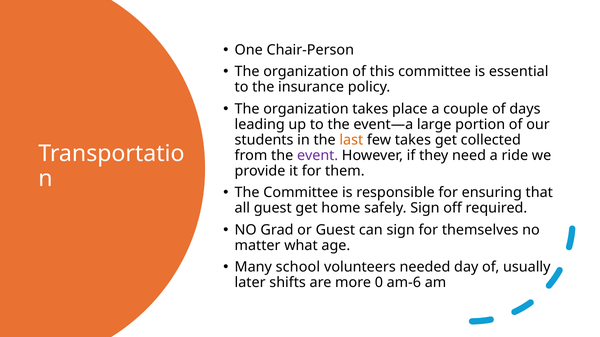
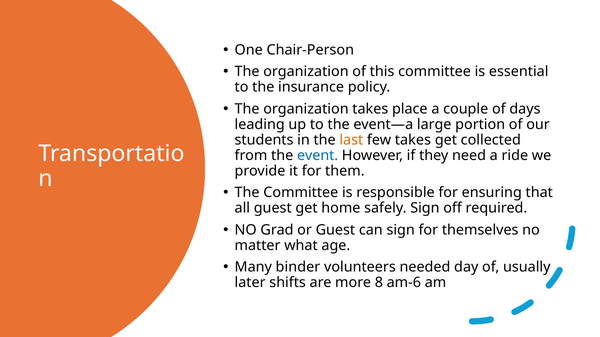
event colour: purple -> blue (318, 156)
school: school -> binder (298, 267)
0: 0 -> 8 (379, 283)
